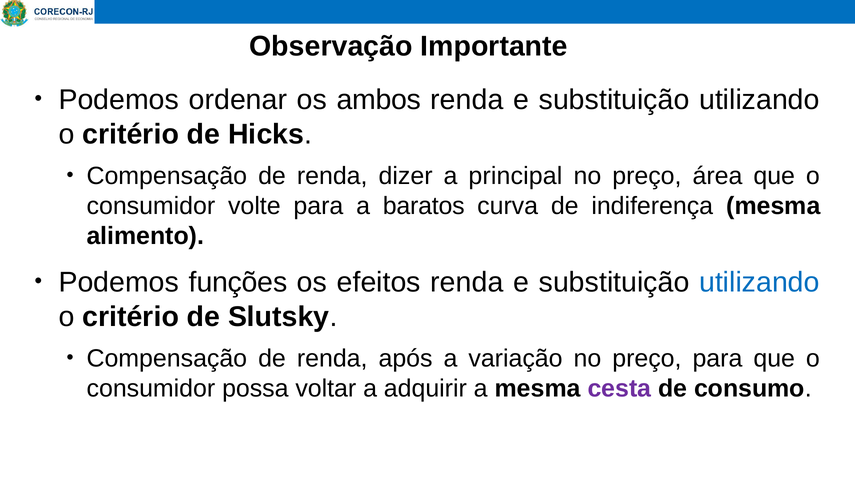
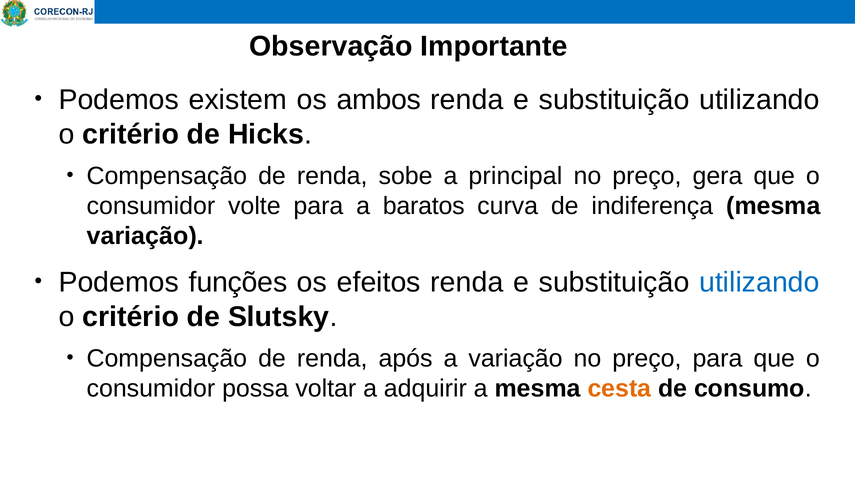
ordenar: ordenar -> existem (238, 100)
dizer: dizer -> sobe (406, 176)
área: área -> gera (717, 176)
alimento: alimento -> variação (145, 236)
cesta colour: purple -> orange (619, 388)
